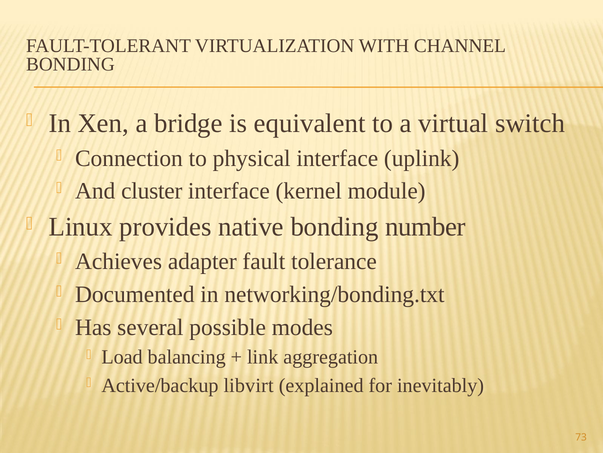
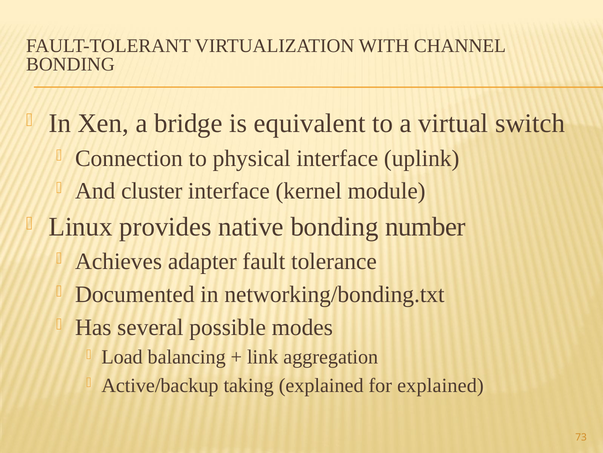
libvirt: libvirt -> taking (249, 385)
for inevitably: inevitably -> explained (440, 385)
